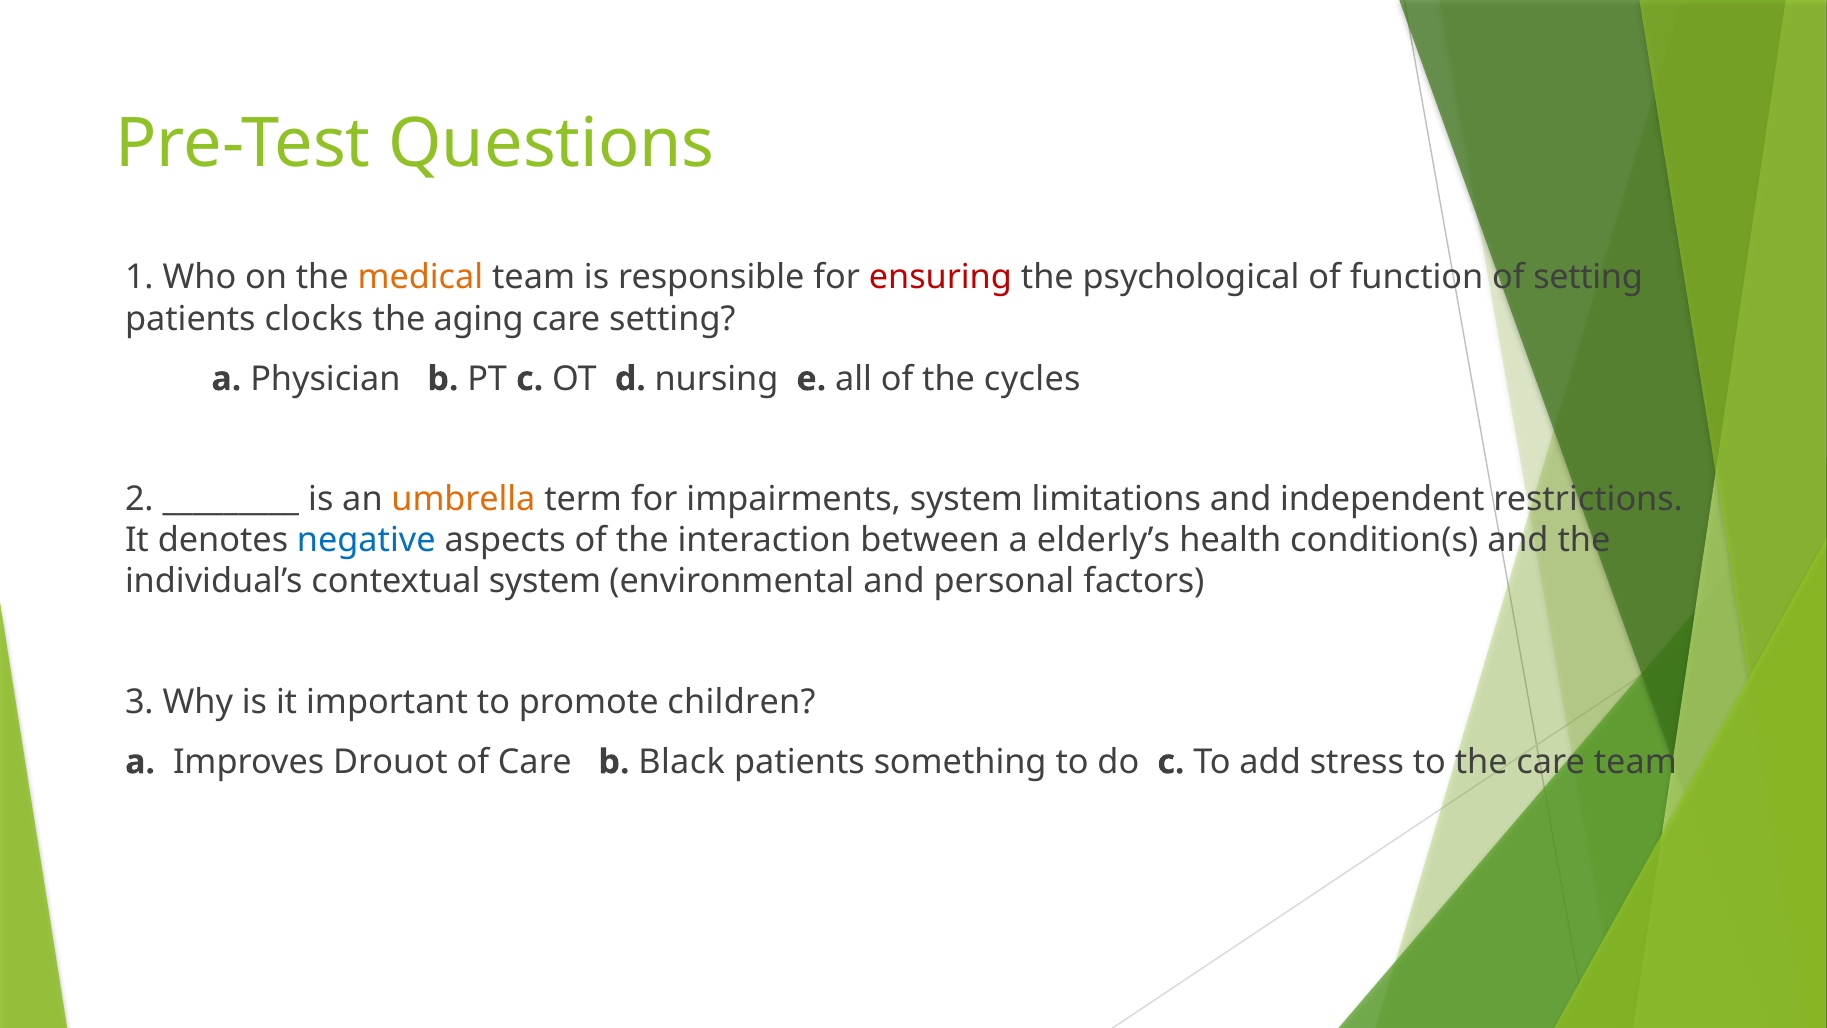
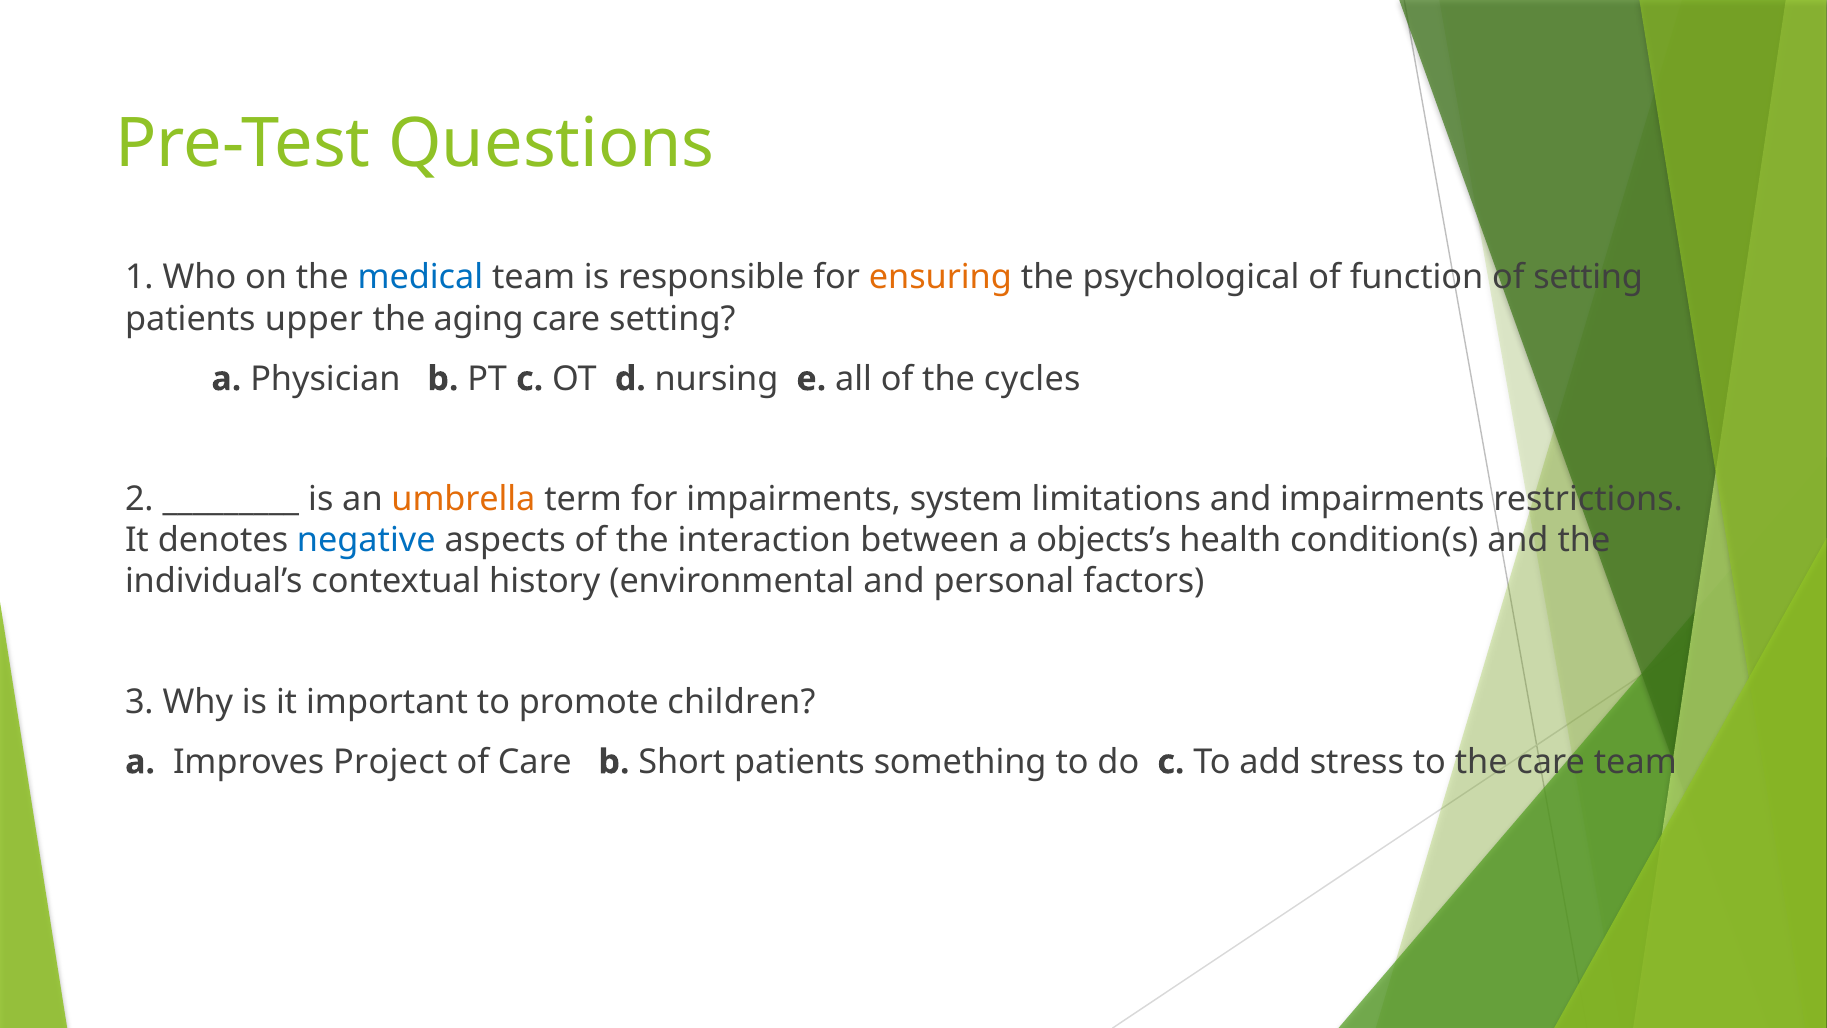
medical colour: orange -> blue (420, 278)
ensuring colour: red -> orange (940, 278)
clocks: clocks -> upper (314, 319)
and independent: independent -> impairments (1382, 499)
elderly’s: elderly’s -> objects’s (1104, 540)
contextual system: system -> history (545, 581)
Drouot: Drouot -> Project (390, 762)
Black: Black -> Short (682, 762)
